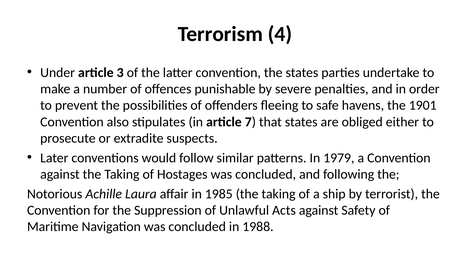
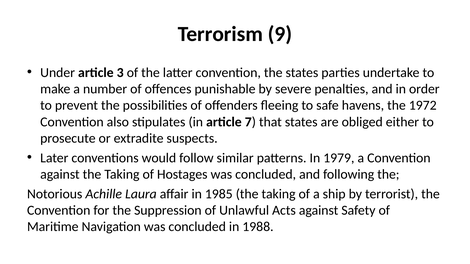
4: 4 -> 9 (280, 34)
1901: 1901 -> 1972 (423, 106)
